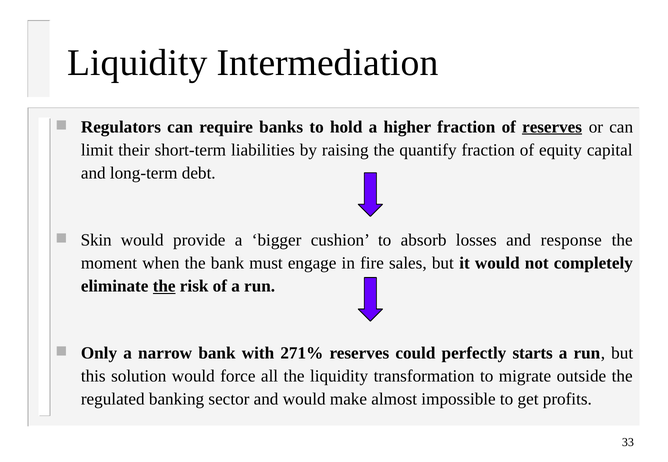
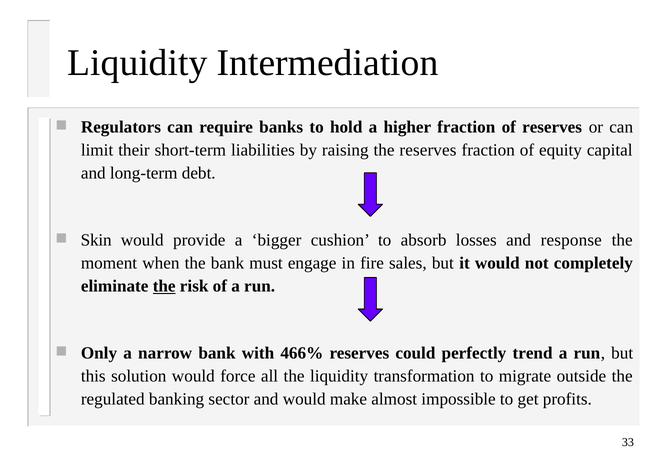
reserves underline: present -> none (552, 127)
the quantify: quantify -> reserves (428, 150)
271%: 271% -> 466% (302, 353)
starts: starts -> trend (533, 353)
